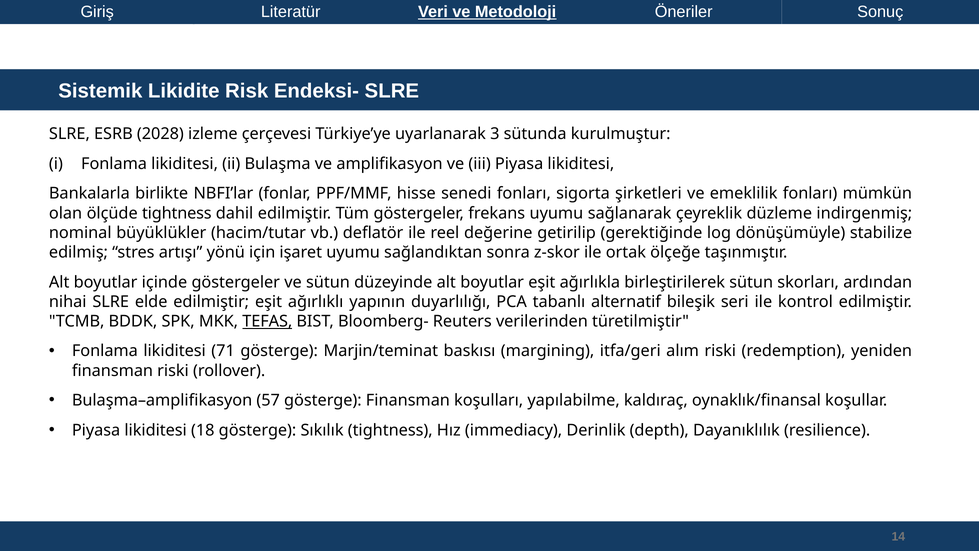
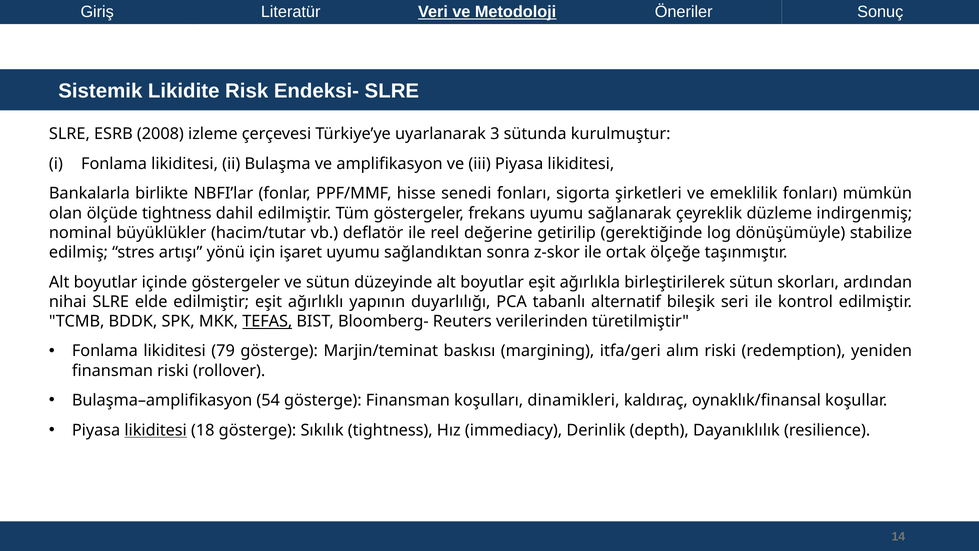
2028: 2028 -> 2008 (160, 134)
71: 71 -> 79 (223, 351)
57: 57 -> 54 (268, 400)
yapılabilme: yapılabilme -> dinamikleri (573, 400)
likiditesi underline: none -> present (156, 430)
